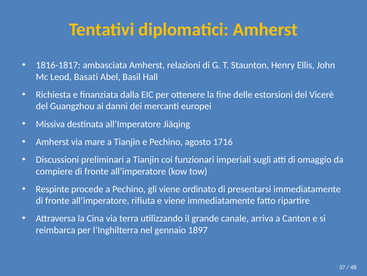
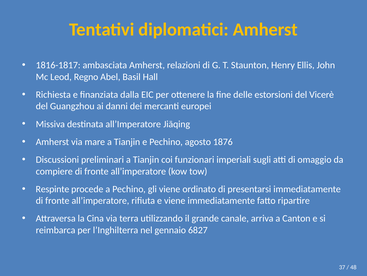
Basati: Basati -> Regno (86, 77)
1716: 1716 -> 1876 (223, 141)
1897: 1897 -> 6827 (198, 230)
